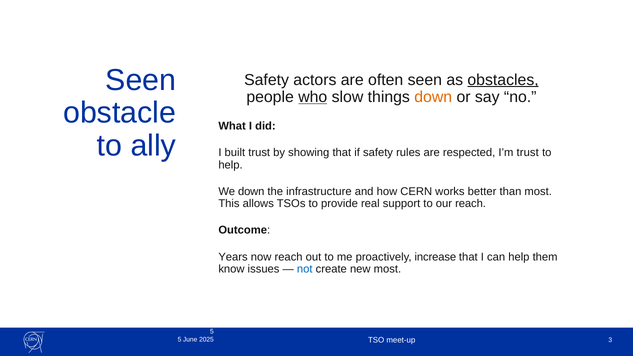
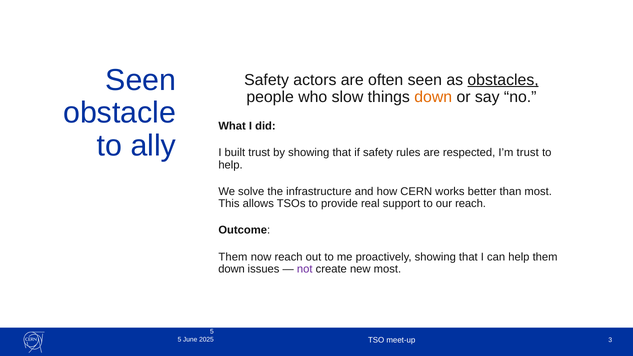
who underline: present -> none (313, 97)
We down: down -> solve (251, 191)
Years: Years -> Them (233, 257)
proactively increase: increase -> showing (435, 257)
know: know -> down (232, 269)
not colour: blue -> purple (305, 269)
